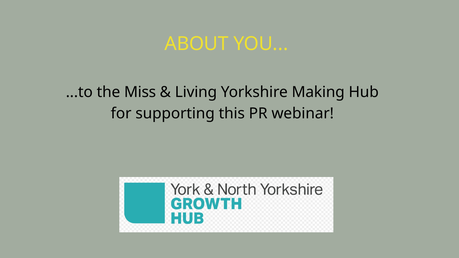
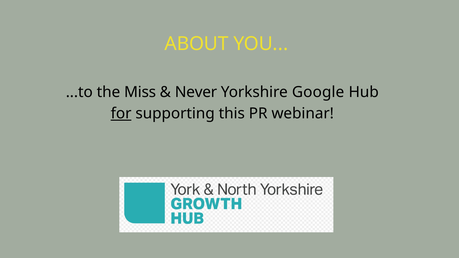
Living: Living -> Never (196, 92)
Making: Making -> Google (318, 92)
for underline: none -> present (121, 114)
